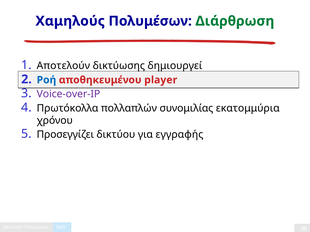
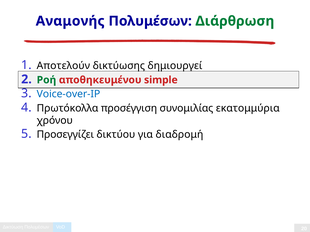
Χαμηλούς: Χαμηλούς -> Αναμονής (70, 21)
Ροή colour: blue -> green (46, 80)
player: player -> simple (161, 80)
Voice-over-IP colour: purple -> blue (68, 94)
πολλαπλών: πολλαπλών -> προσέγγιση (129, 108)
εγγραφής: εγγραφής -> διαδρομή (179, 135)
